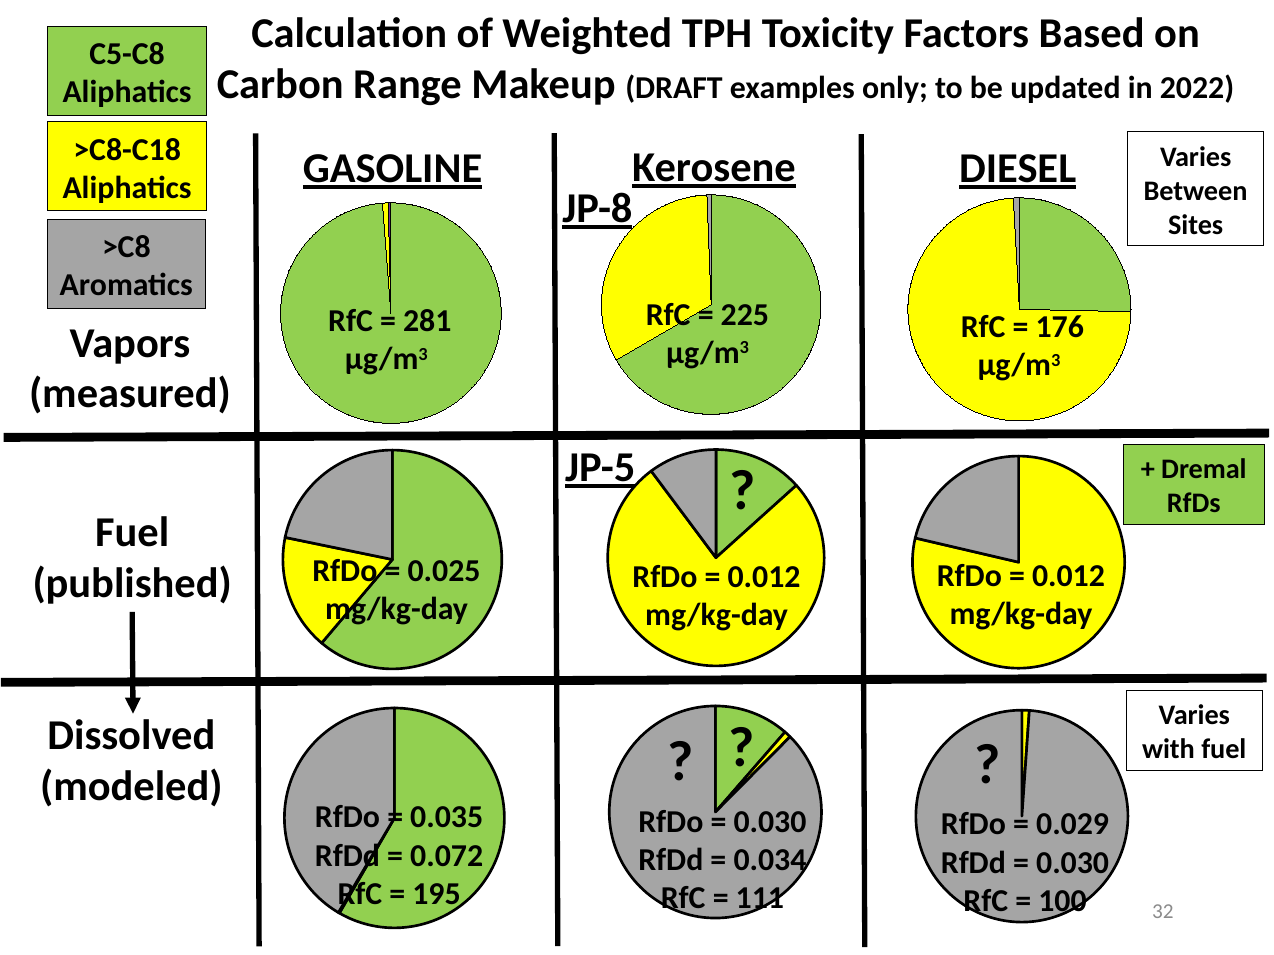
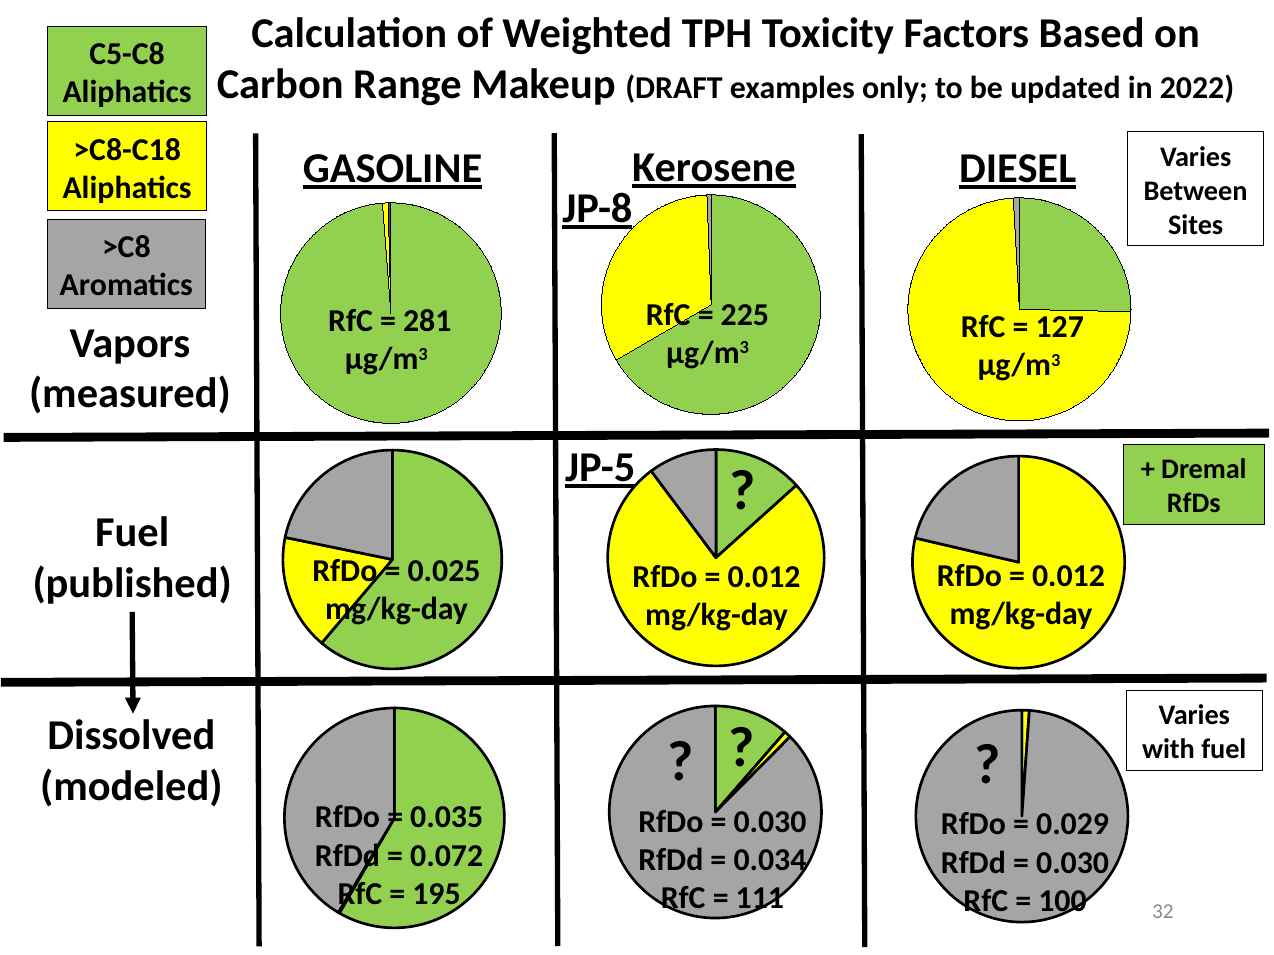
176: 176 -> 127 (1060, 327)
